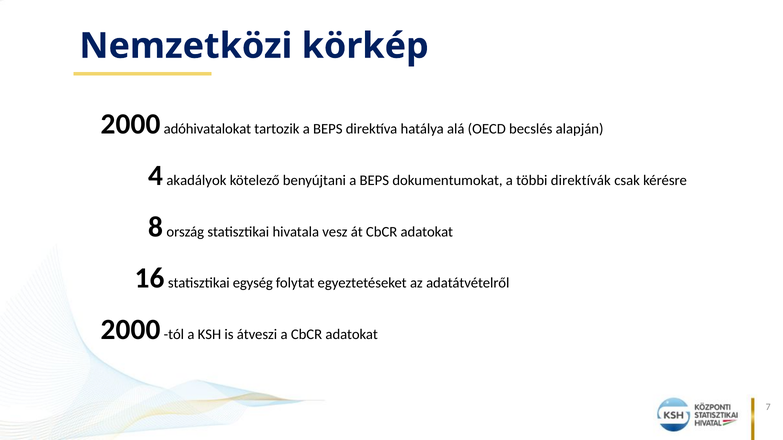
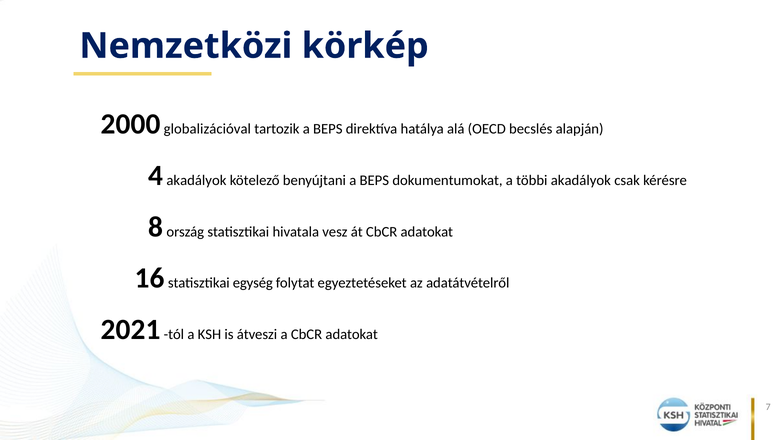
adóhivatalokat: adóhivatalokat -> globalizációval (207, 129)
többi direktívák: direktívák -> akadályok (581, 181)
2000: 2000 -> 2021 (131, 330)
